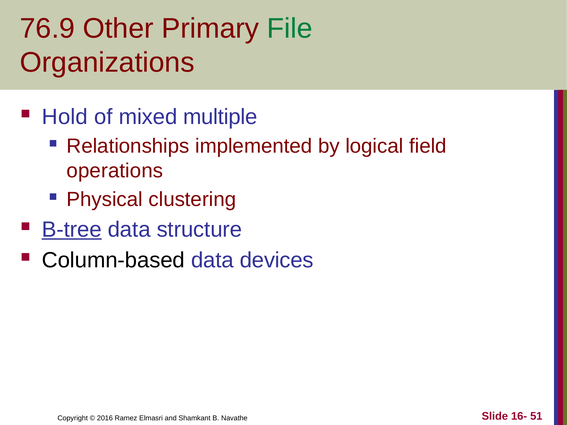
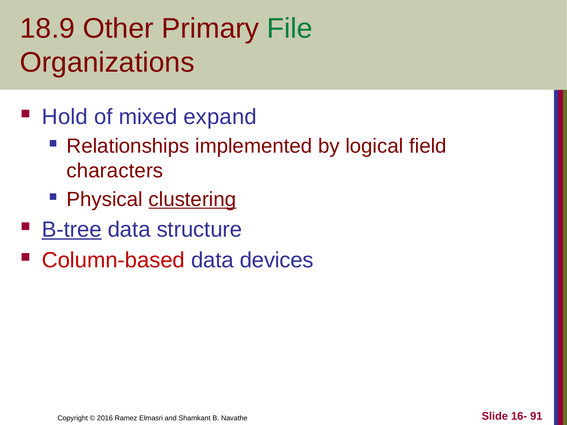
76.9: 76.9 -> 18.9 (47, 28)
multiple: multiple -> expand (220, 117)
operations: operations -> characters (115, 171)
clustering underline: none -> present (192, 200)
Column-based colour: black -> red (113, 260)
51: 51 -> 91 (536, 417)
